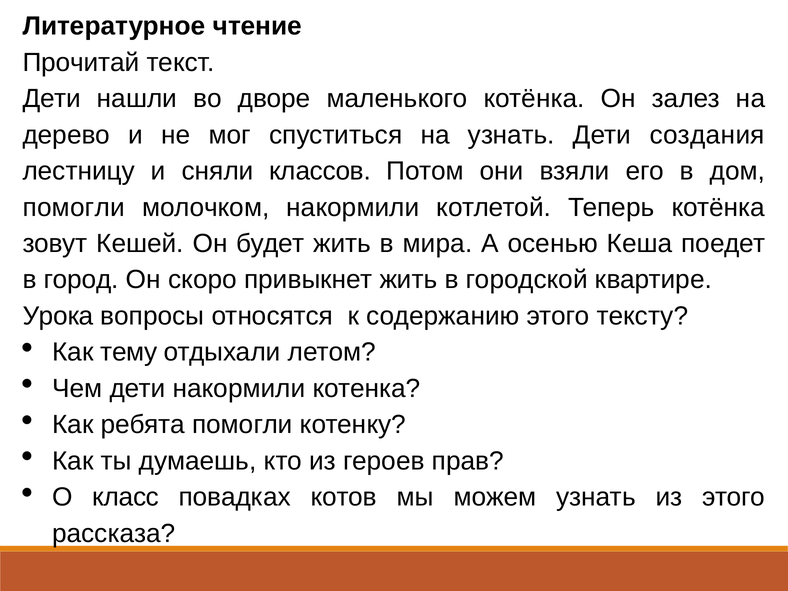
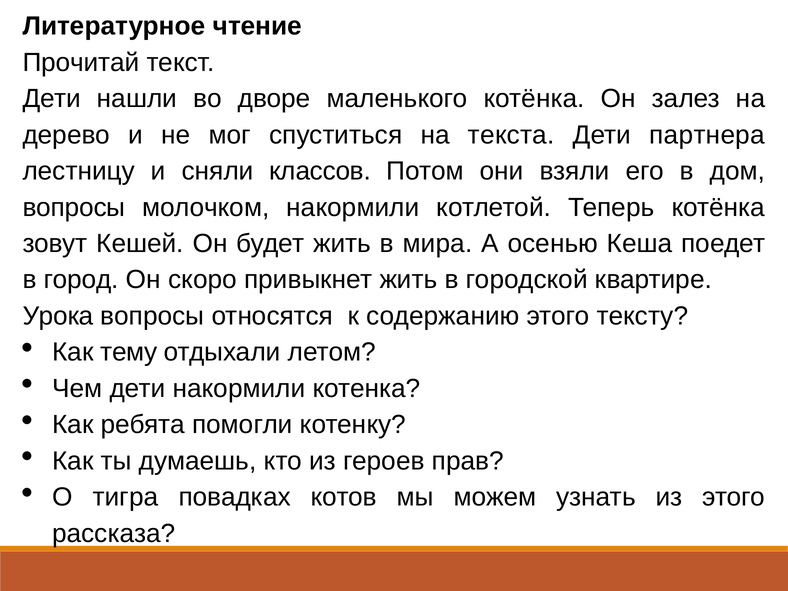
на узнать: узнать -> текста (511, 135)
создания: создания -> партнера (707, 135)
помогли: помогли -> вопросы (74, 207)
класс: класс -> тигра (126, 497)
